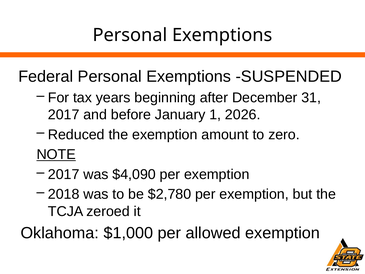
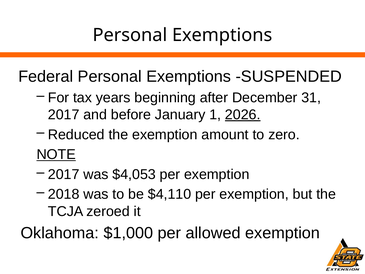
2026 underline: none -> present (243, 115)
$4,090: $4,090 -> $4,053 (134, 174)
$2,780: $2,780 -> $4,110 (170, 194)
